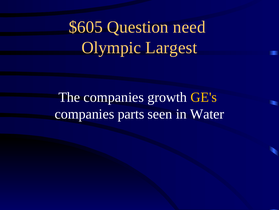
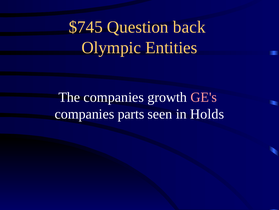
$605: $605 -> $745 (86, 27)
need: need -> back (189, 27)
Largest: Largest -> Entities (171, 47)
GE's colour: yellow -> pink (204, 97)
Water: Water -> Holds (207, 114)
